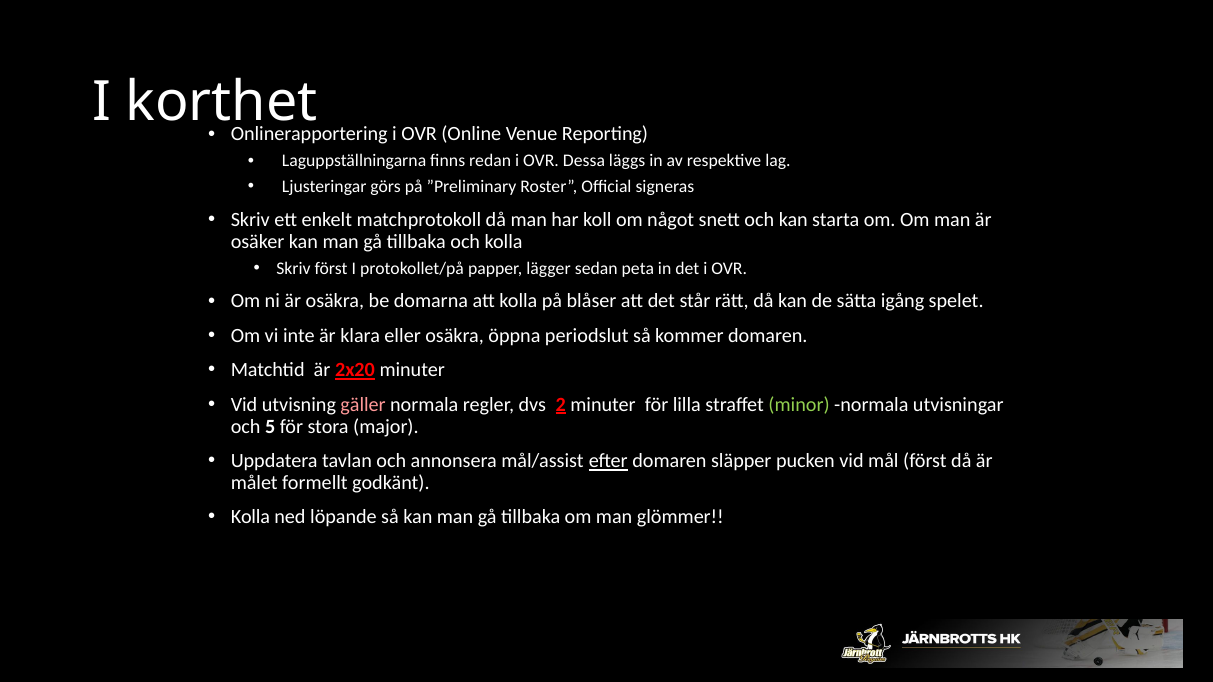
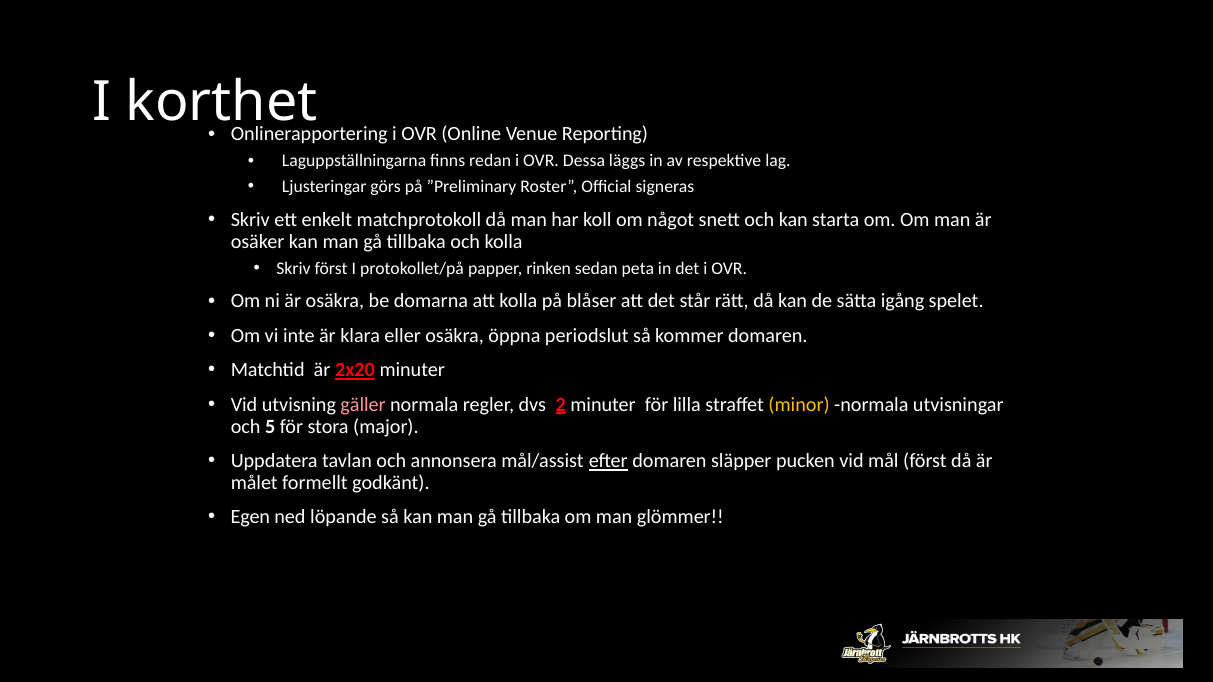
lägger: lägger -> rinken (549, 268)
minor colour: light green -> yellow (799, 405)
Kolla: Kolla -> Egen (250, 517)
